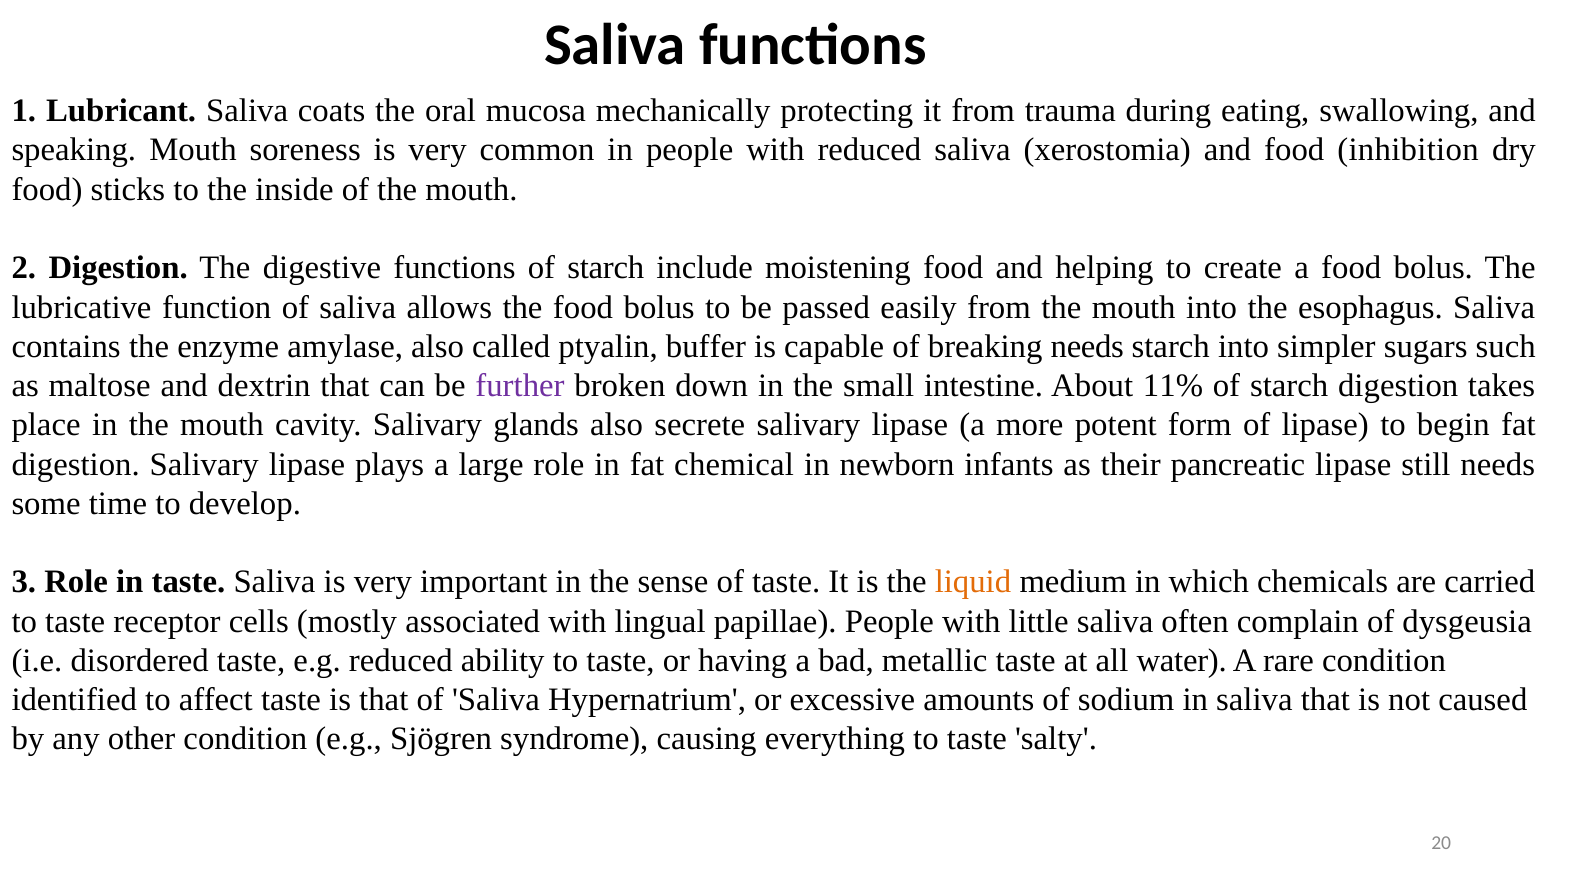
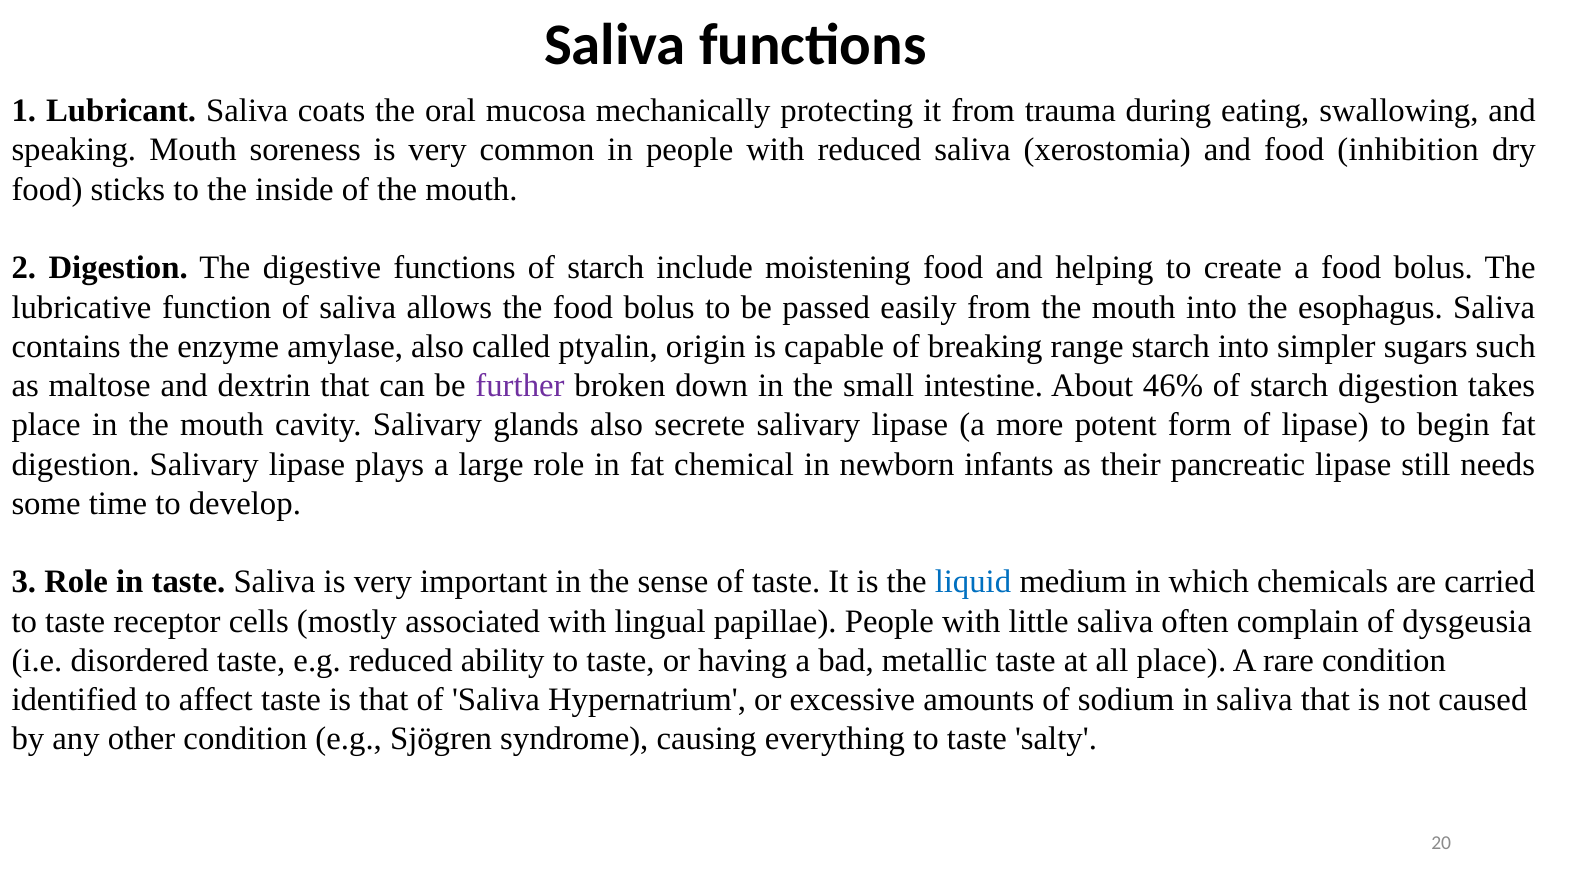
buffer: buffer -> origin (706, 347)
breaking needs: needs -> range (1087, 347)
11%: 11% -> 46% (1173, 386)
liquid colour: orange -> blue (973, 582)
all water: water -> place (1181, 661)
